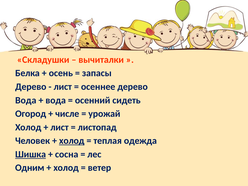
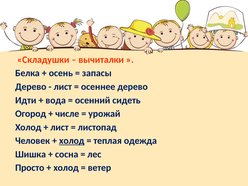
Вода: Вода -> Идти (26, 100)
Шишка underline: present -> none (31, 154)
Одним: Одним -> Просто (30, 168)
